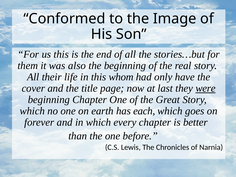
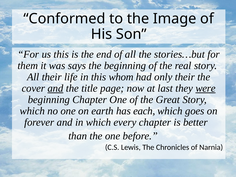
also: also -> says (77, 66)
only have: have -> their (185, 77)
and underline: none -> present (55, 88)
